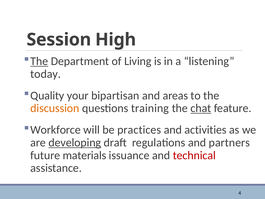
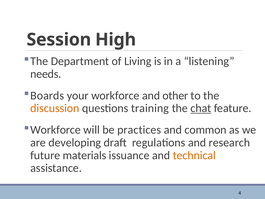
The underline: present -> none (39, 61)
today: today -> needs (46, 74)
Quality: Quality -> Boards (47, 95)
your bipartisan: bipartisan -> workforce (115, 95)
areas: areas -> other (175, 95)
activities: activities -> common (206, 130)
developing underline: present -> none (75, 142)
partners: partners -> research (229, 142)
technical colour: red -> orange (194, 155)
